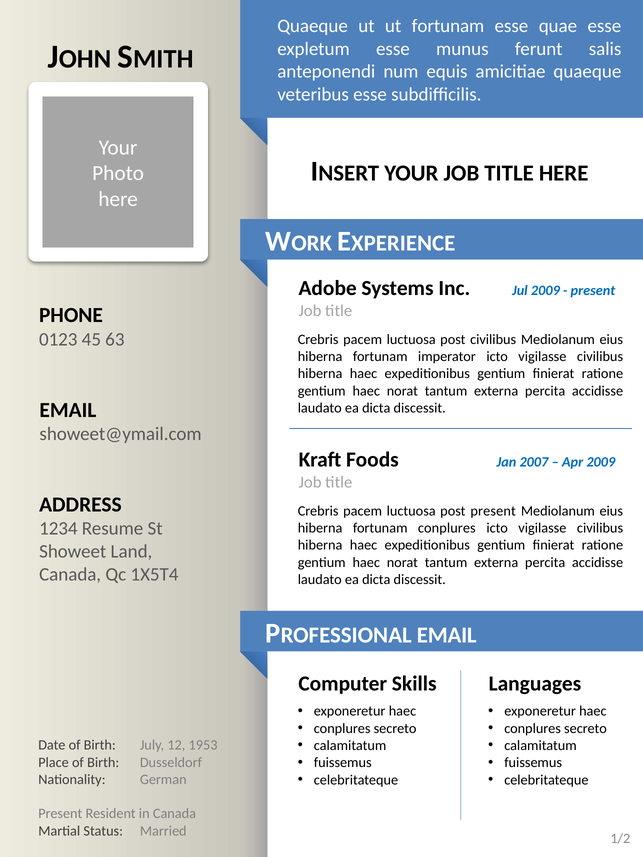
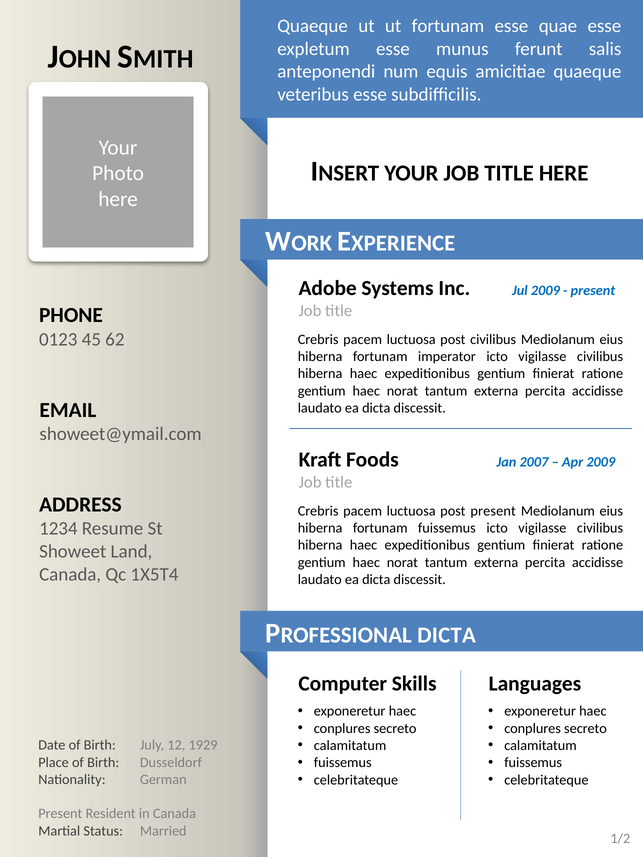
63: 63 -> 62 (115, 340)
fortunam conplures: conplures -> fuissemus (447, 528)
EMAIL: EMAIL -> DICTA (447, 635)
1953: 1953 -> 1929 (203, 745)
